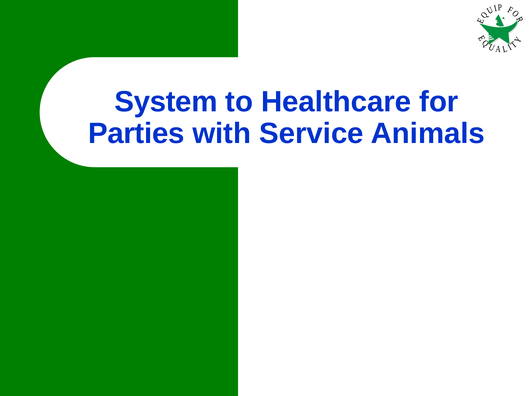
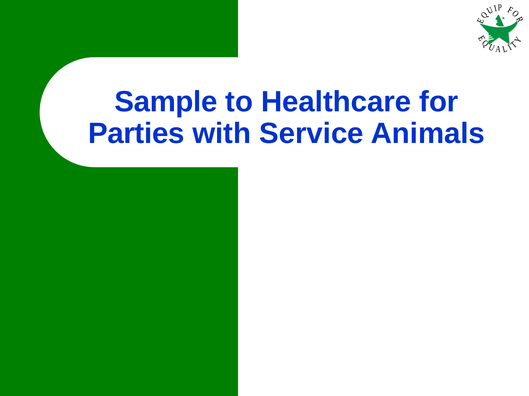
System: System -> Sample (166, 102)
